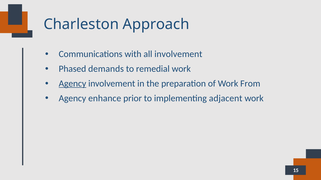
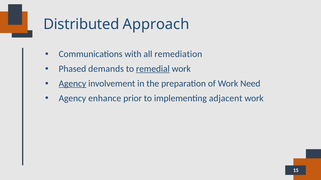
Charleston: Charleston -> Distributed (81, 24)
all involvement: involvement -> remediation (178, 54)
remedial underline: none -> present (153, 69)
From: From -> Need (250, 84)
